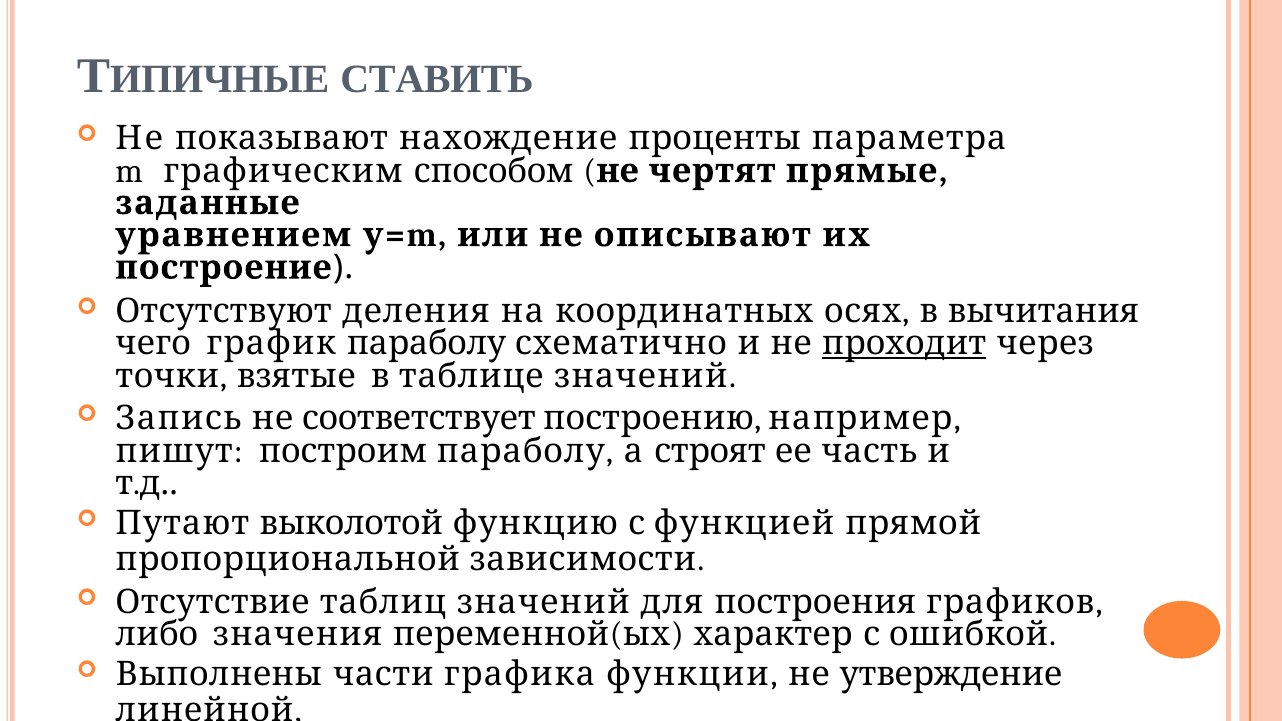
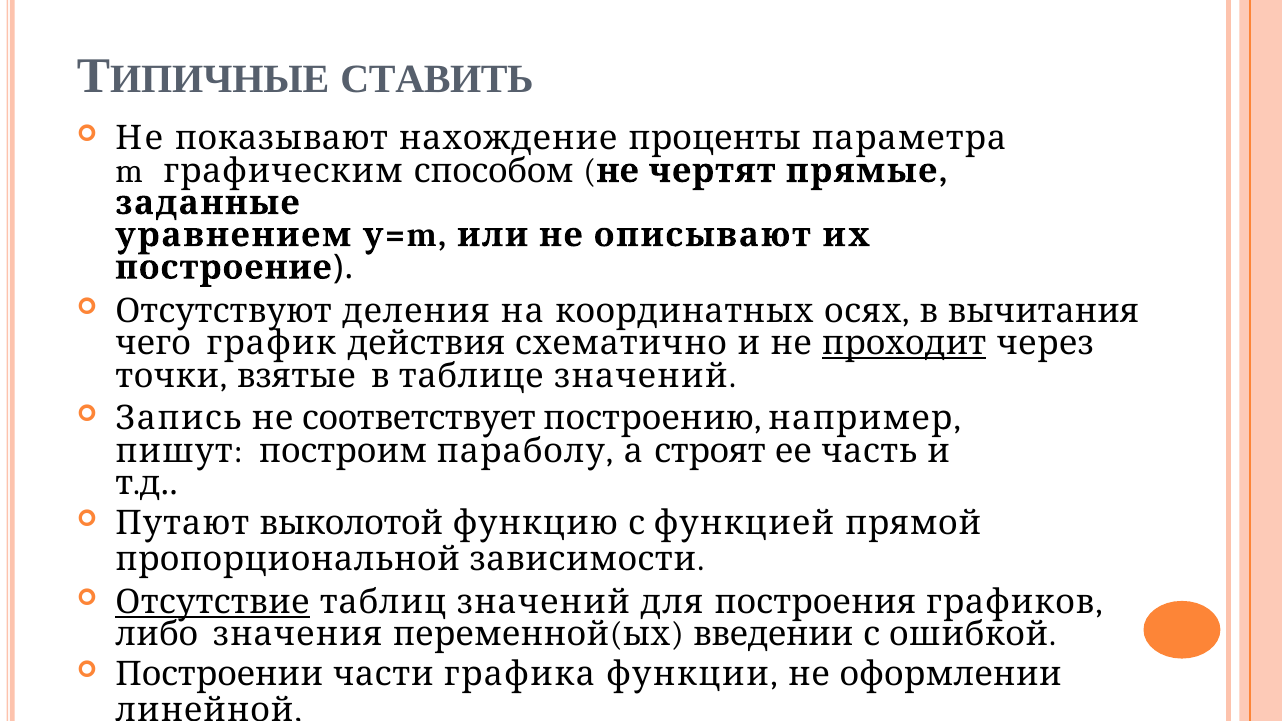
график параболу: параболу -> действия (426, 344)
Отсутствие underline: none -> present (212, 603)
характер: характер -> введении (773, 635)
Выполнены: Выполнены -> Построении (219, 674)
утверждение: утверждение -> оформлении (951, 674)
